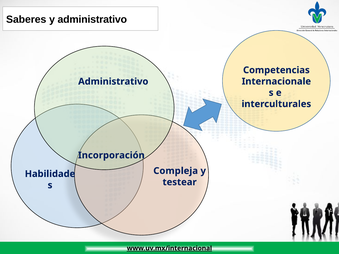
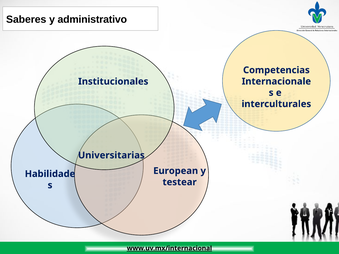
Administrativo: Administrativo -> Institucionales (113, 82)
Incorporación: Incorporación -> Universitarias (111, 155)
Compleja: Compleja -> European (176, 171)
